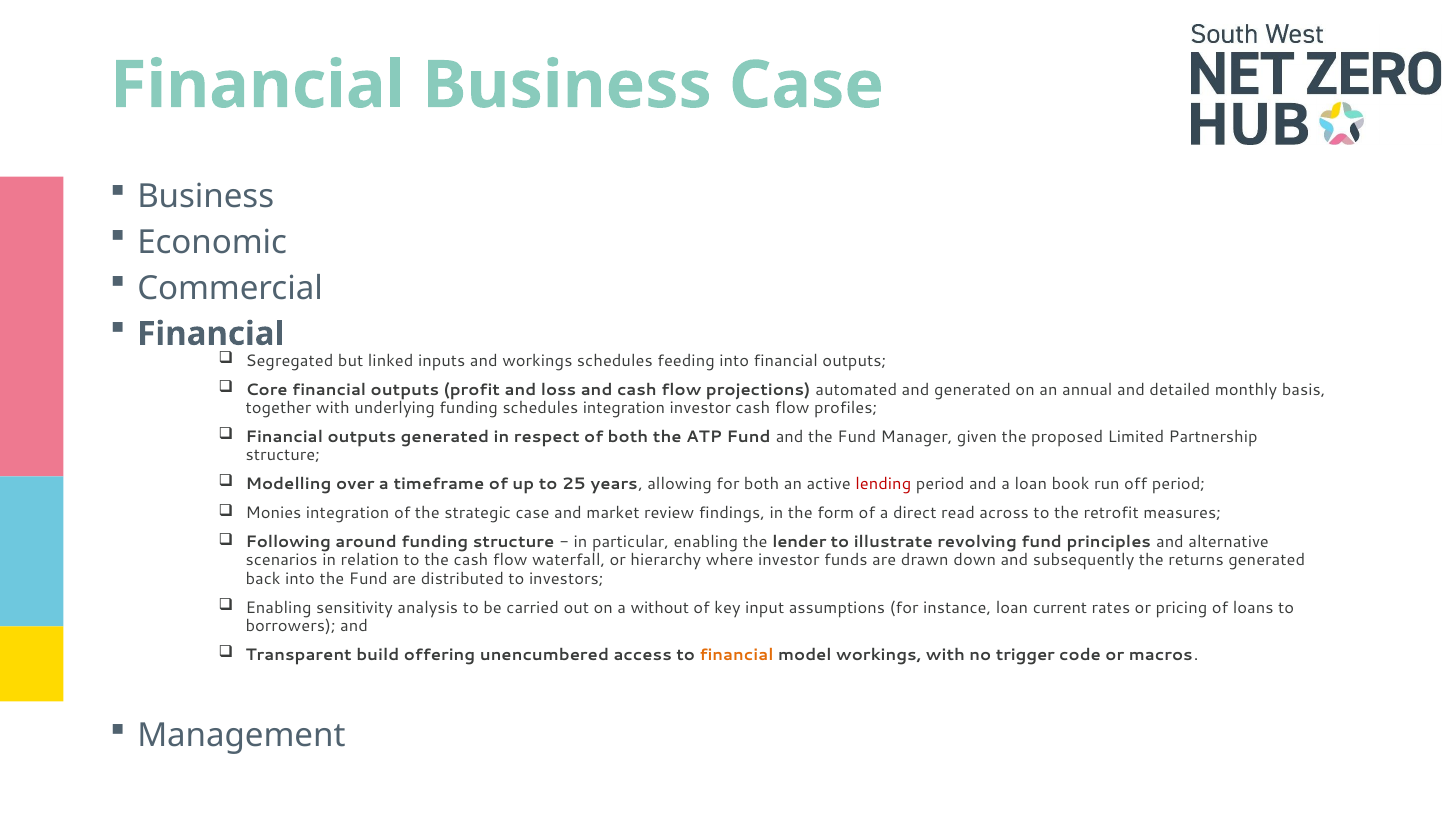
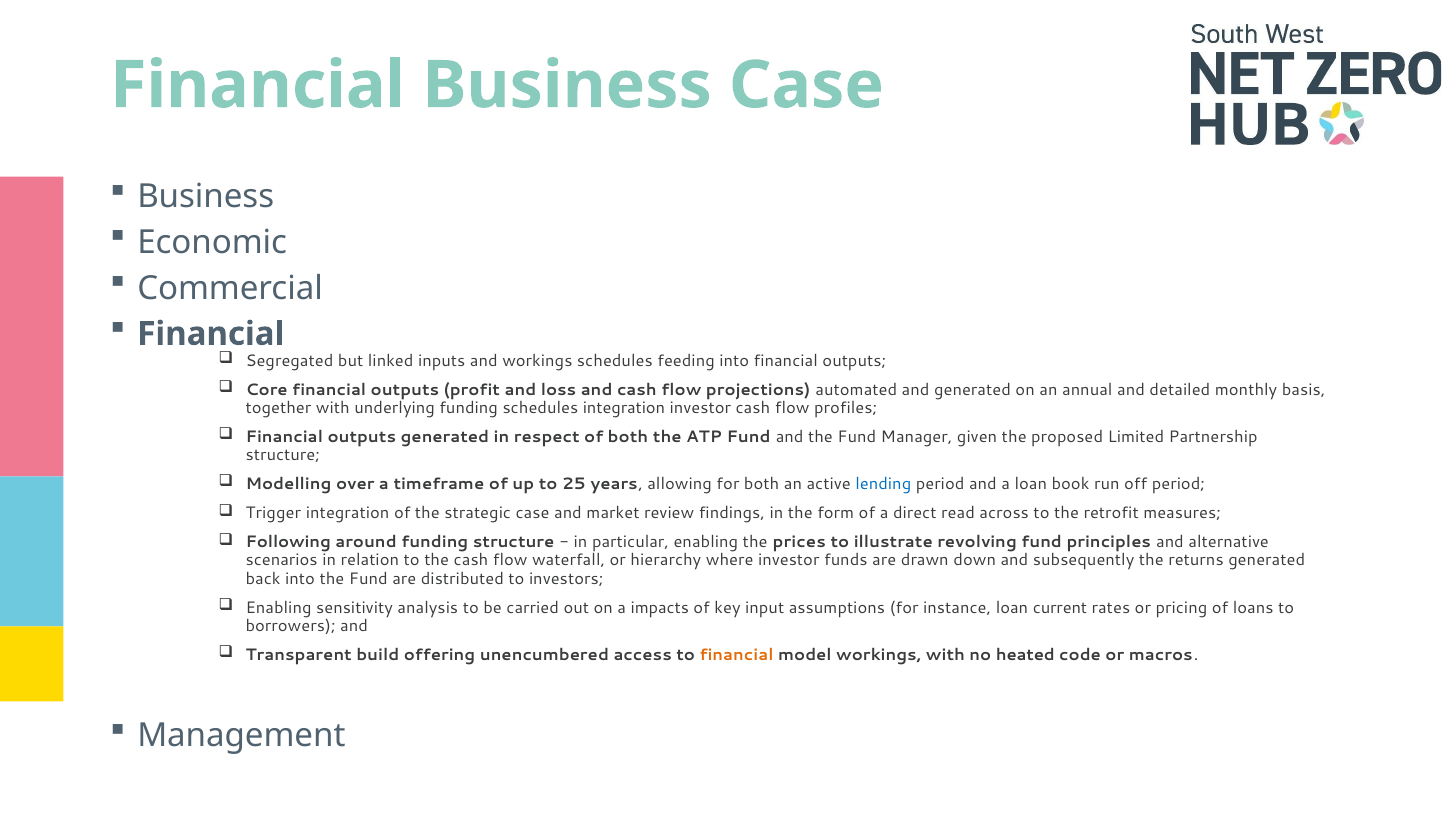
lending colour: red -> blue (883, 484)
Monies: Monies -> Trigger (273, 513)
lender: lender -> prices (799, 542)
without: without -> impacts (660, 608)
trigger: trigger -> heated (1025, 655)
